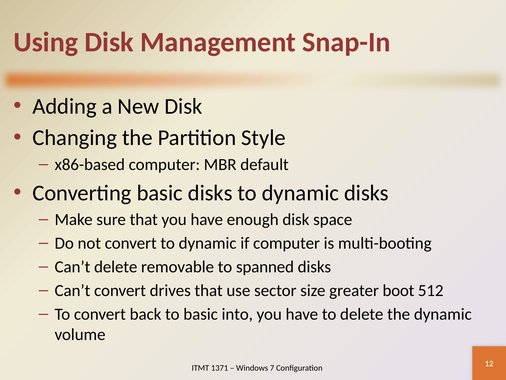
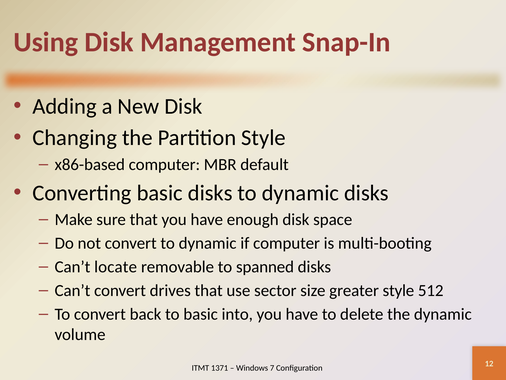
Can’t delete: delete -> locate (116, 267)
greater boot: boot -> style (398, 290)
